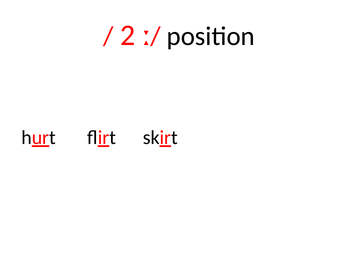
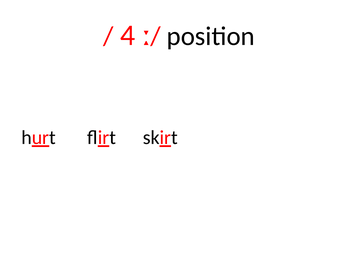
2: 2 -> 4 (128, 35)
